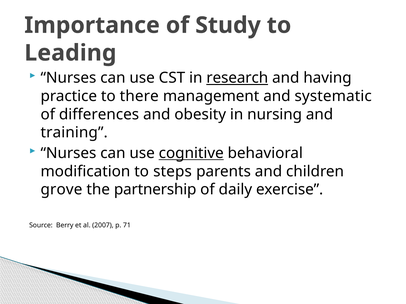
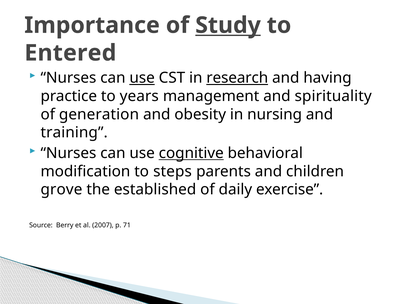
Study underline: none -> present (228, 25)
Leading: Leading -> Entered (70, 53)
use underline: none -> present (142, 78)
there: there -> years (139, 96)
systematic: systematic -> spirituality (333, 96)
differences: differences -> generation (99, 115)
partnership: partnership -> established (155, 190)
